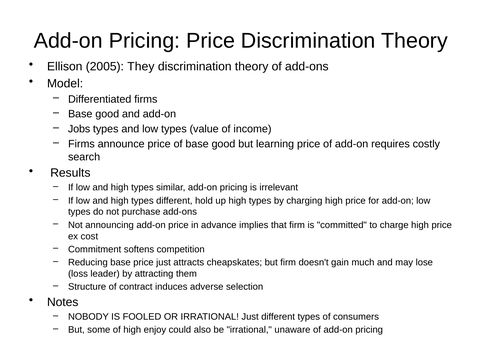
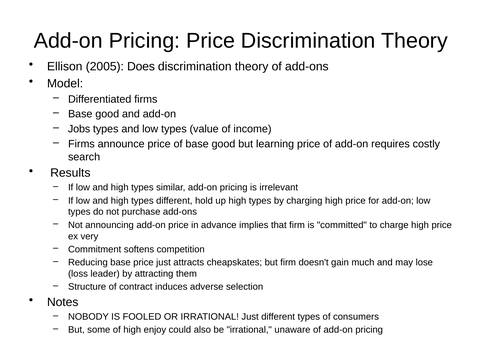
They: They -> Does (141, 67)
cost: cost -> very (89, 237)
